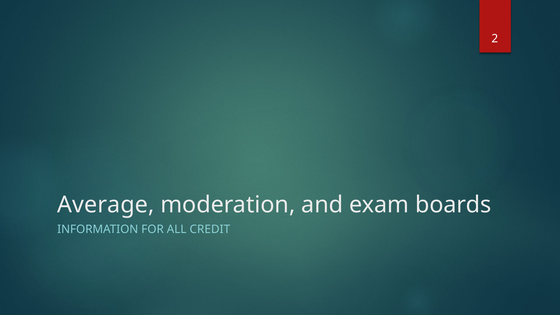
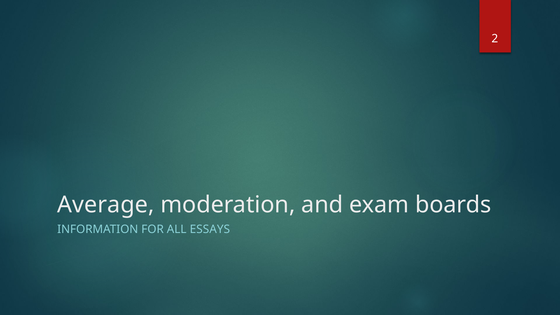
CREDIT: CREDIT -> ESSAYS (210, 229)
